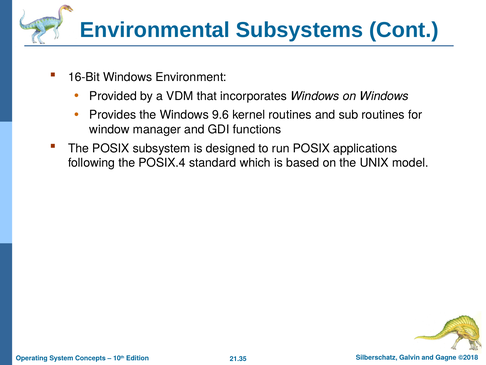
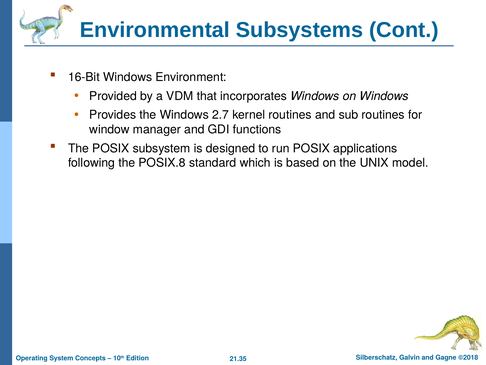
9.6: 9.6 -> 2.7 (221, 115)
POSIX.4: POSIX.4 -> POSIX.8 (162, 163)
